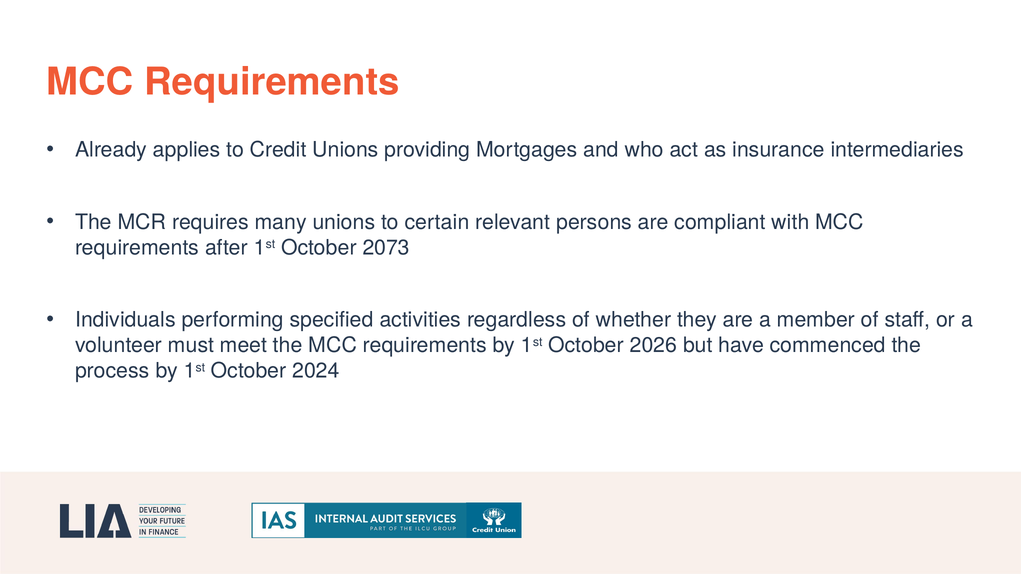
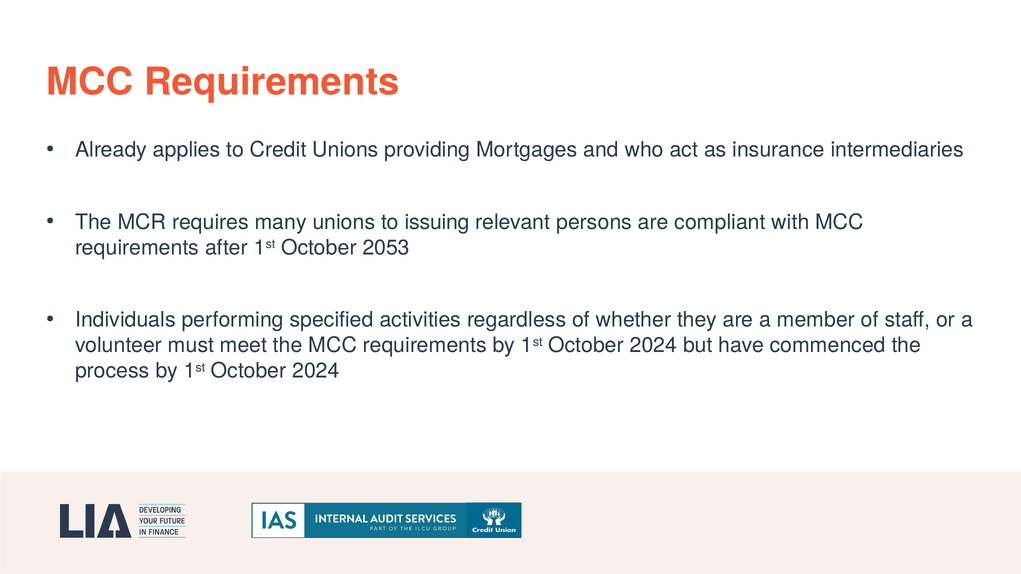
certain: certain -> issuing (437, 222)
2073: 2073 -> 2053 (386, 248)
2026: 2026 -> 2024 (653, 346)
